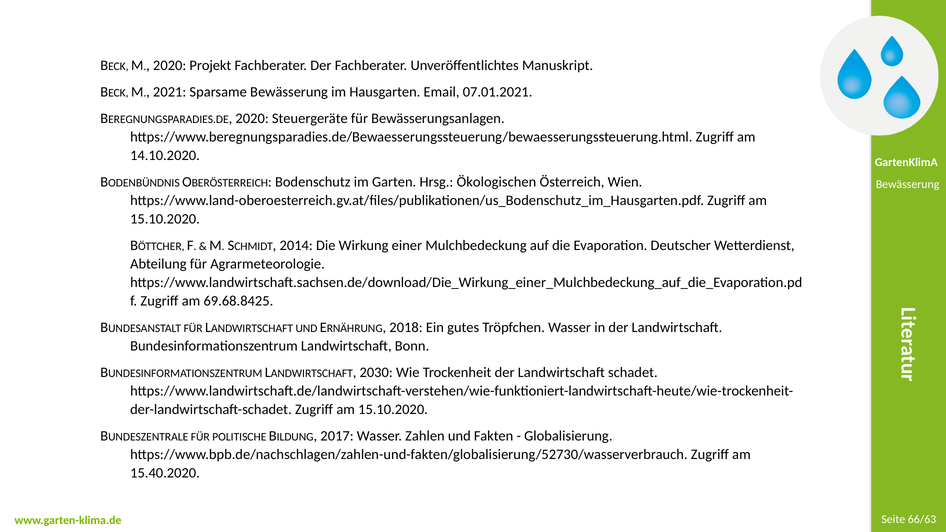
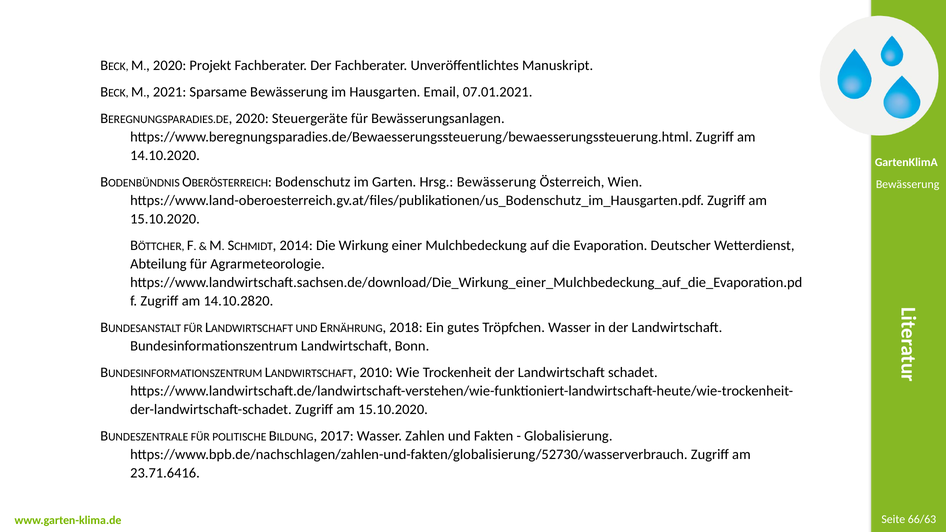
Hrsg Ökologischen: Ökologischen -> Bewässerung (496, 182)
69.68.8425: 69.68.8425 -> 14.10.2820 (238, 301)
2030: 2030 -> 2010 (376, 373)
15.40.2020: 15.40.2020 -> 23.71.6416 (165, 473)
